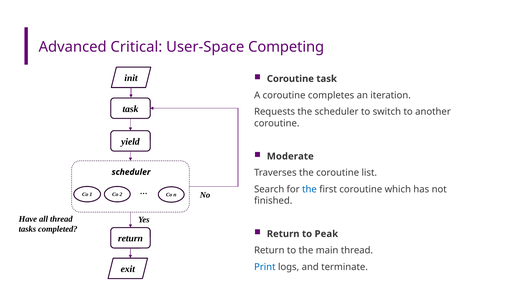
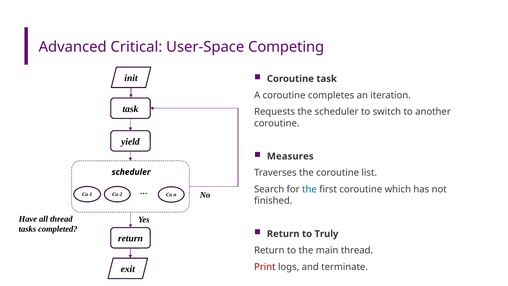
Moderate: Moderate -> Measures (290, 156)
Peak: Peak -> Truly (326, 234)
Print colour: blue -> red (265, 267)
